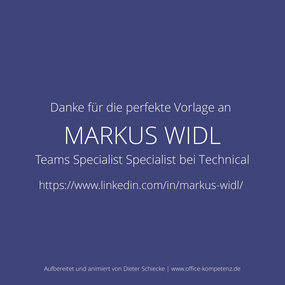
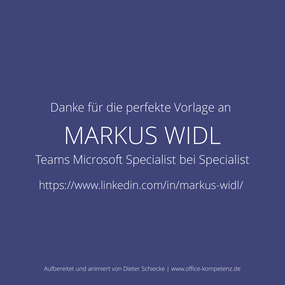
Teams Specialist: Specialist -> Microsoft (98, 160)
bei Technical: Technical -> Specialist (224, 160)
